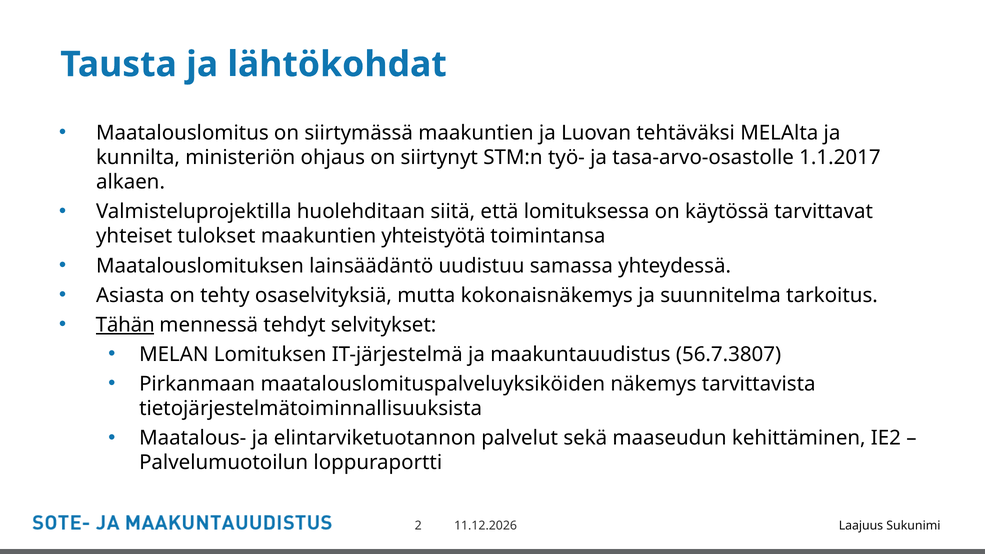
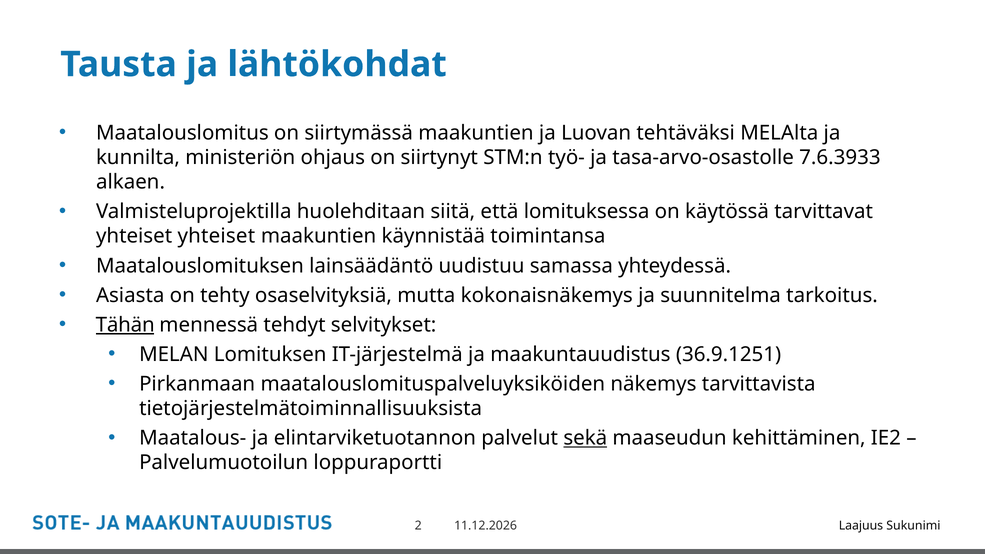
1.1.2017: 1.1.2017 -> 7.6.3933 (840, 157)
yhteiset tulokset: tulokset -> yhteiset (216, 236)
yhteistyötä: yhteistyötä -> käynnistää (433, 236)
56.7.3807: 56.7.3807 -> 36.9.1251 (729, 354)
sekä underline: none -> present (585, 438)
